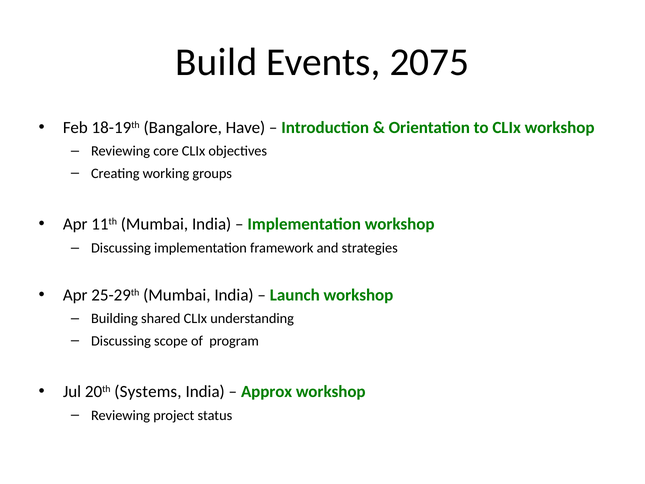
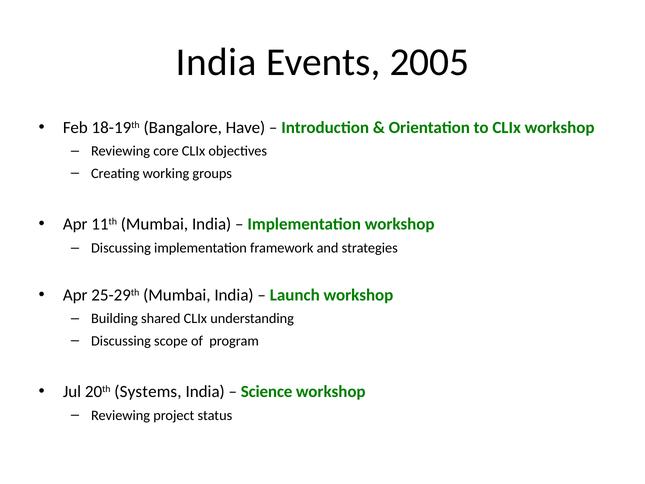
Build: Build -> India (216, 62)
2075: 2075 -> 2005 (429, 62)
Approx: Approx -> Science (267, 392)
